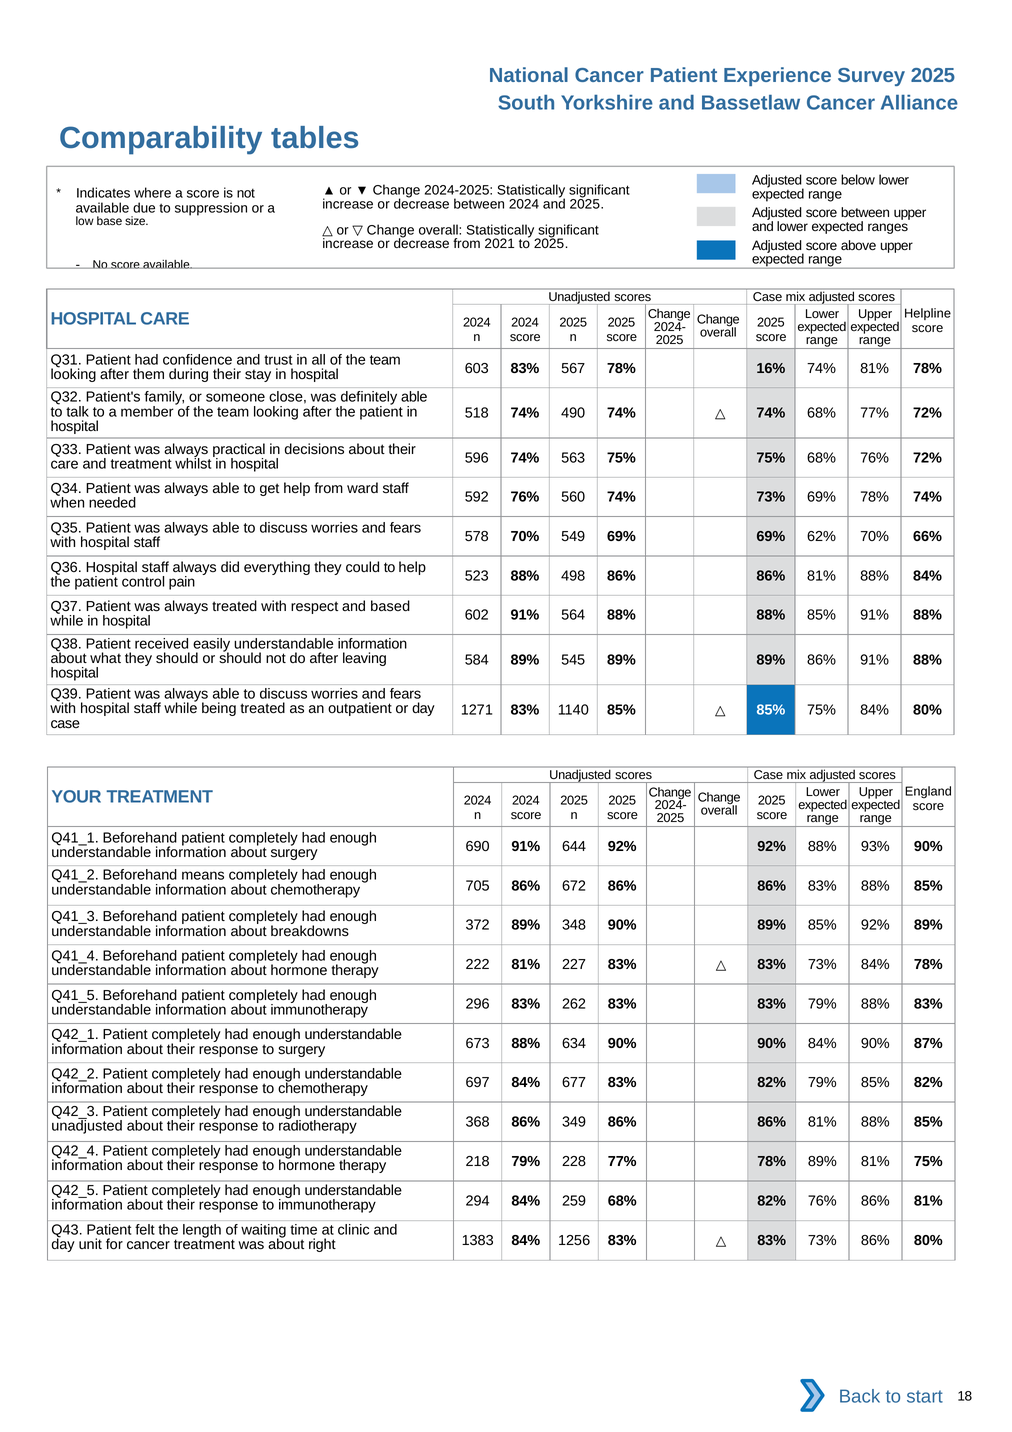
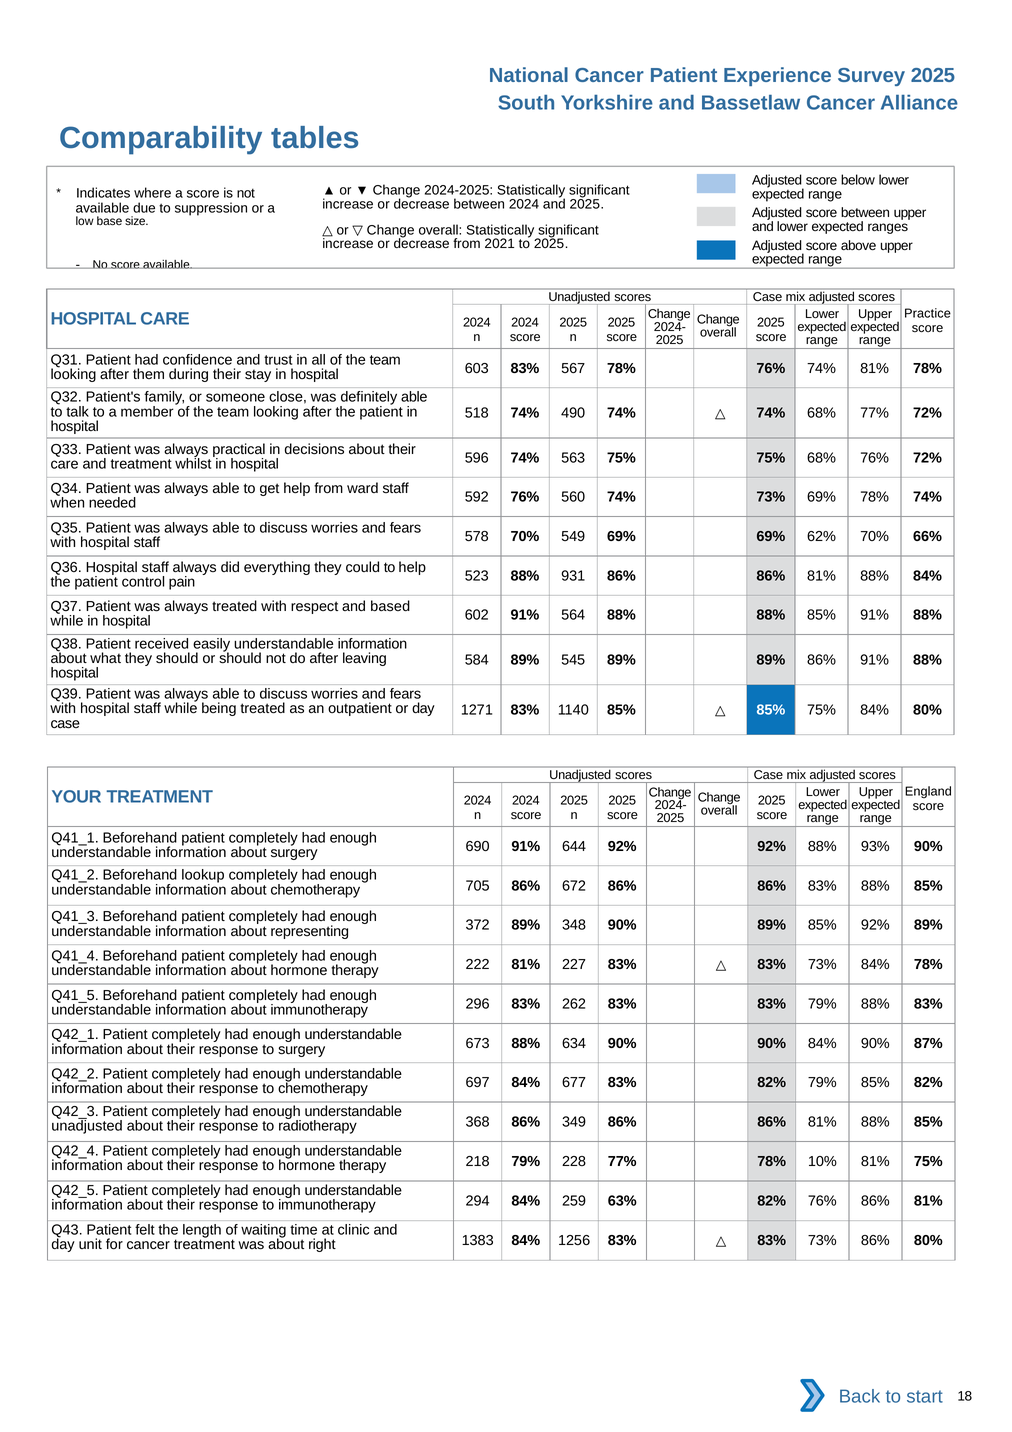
Helpline: Helpline -> Practice (927, 314)
78% 16%: 16% -> 76% (771, 368)
498: 498 -> 931 (573, 576)
means: means -> lookup (203, 875)
breakdowns: breakdowns -> representing (310, 931)
78% 89%: 89% -> 10% (822, 1162)
259 68%: 68% -> 63% (622, 1201)
